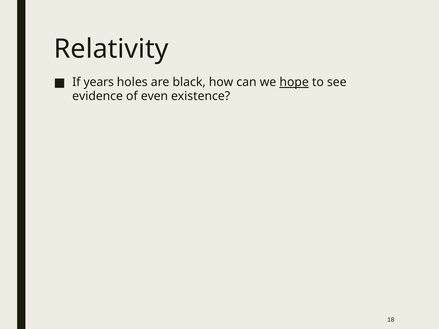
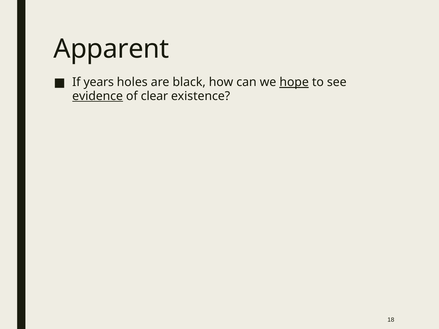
Relativity: Relativity -> Apparent (111, 49)
evidence underline: none -> present (98, 96)
even: even -> clear (154, 96)
